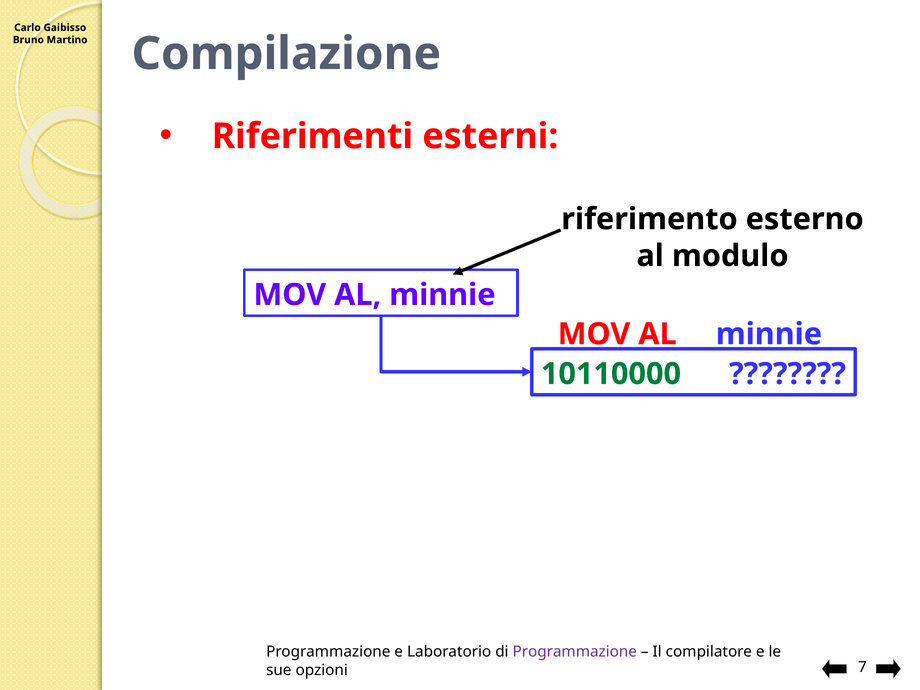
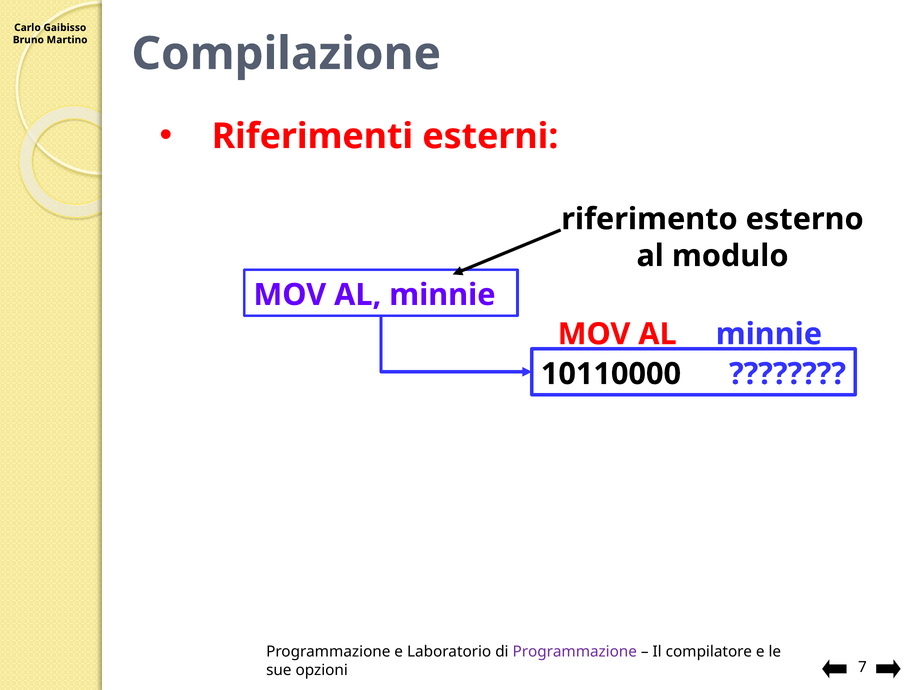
10110000 colour: green -> black (611, 374)
